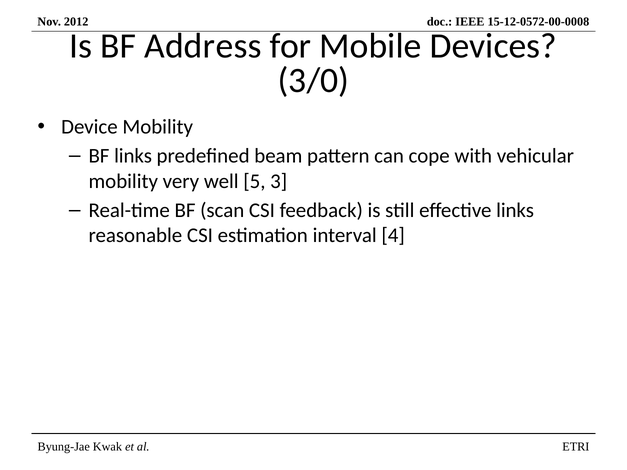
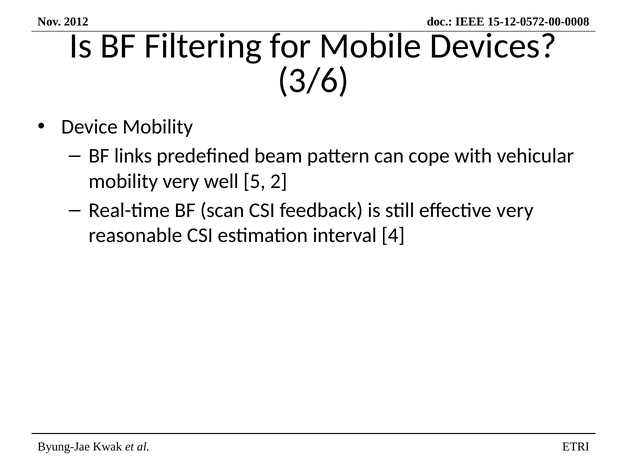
Address: Address -> Filtering (203, 46)
3/0: 3/0 -> 3/6 (313, 80)
3: 3 -> 2 (279, 181)
effective links: links -> very (515, 210)
